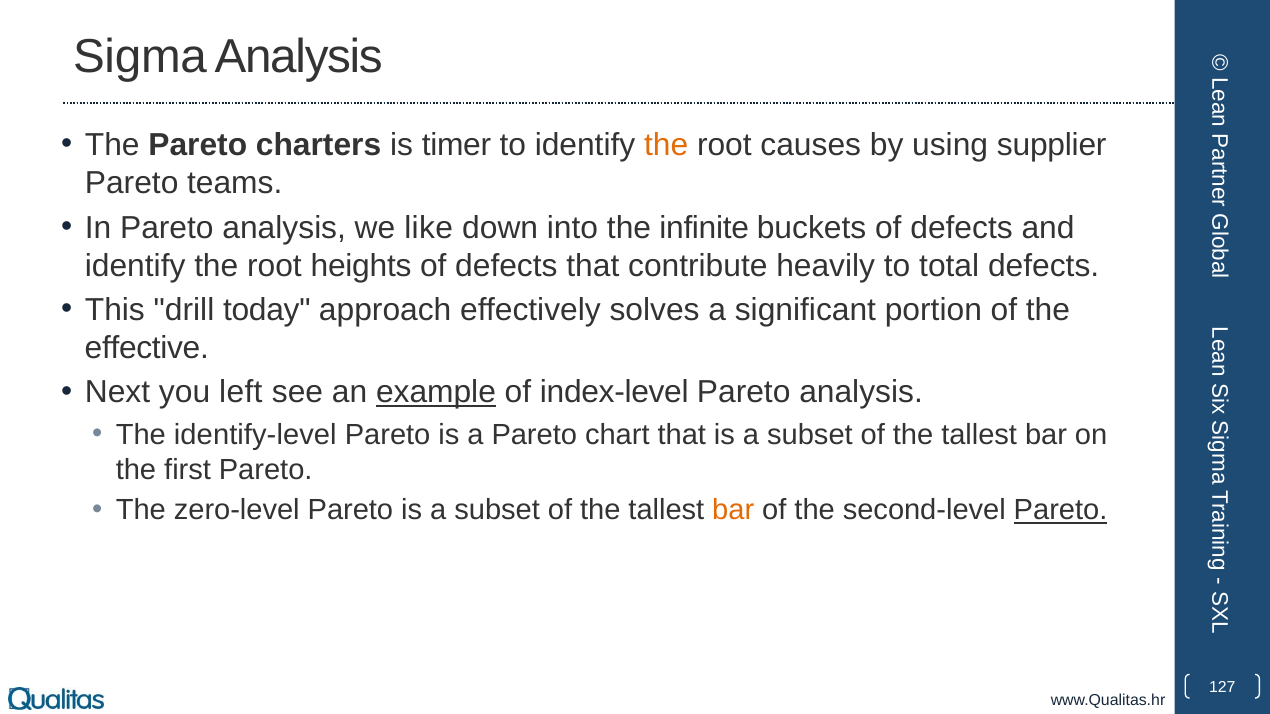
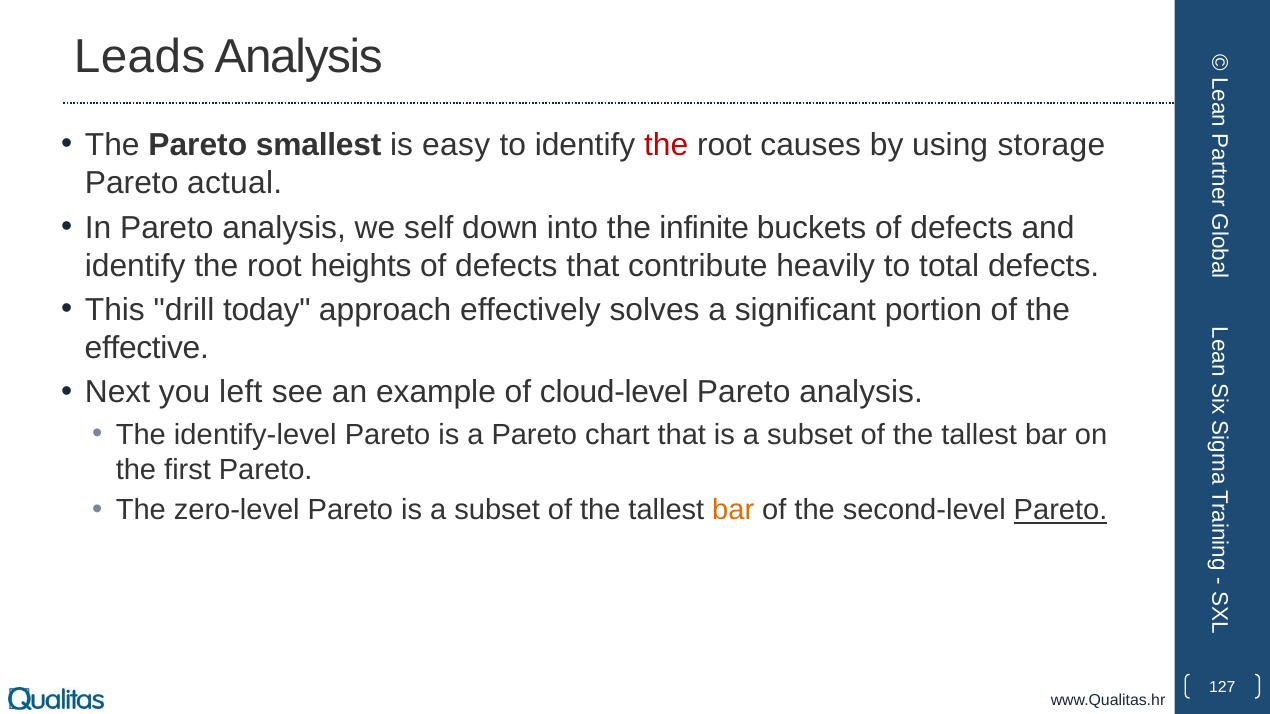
Sigma: Sigma -> Leads (140, 56)
charters: charters -> smallest (319, 145)
timer: timer -> easy (456, 145)
the colour: orange -> red (666, 145)
supplier: supplier -> storage (1051, 145)
teams: teams -> actual (235, 183)
like: like -> self (429, 228)
example underline: present -> none (436, 393)
index-level: index-level -> cloud-level (614, 393)
